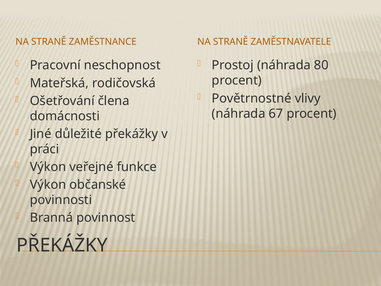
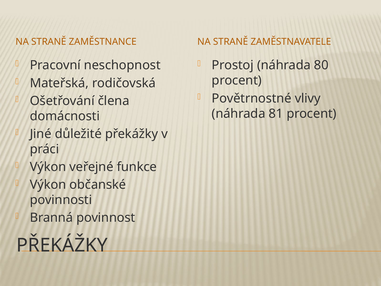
67: 67 -> 81 (276, 113)
